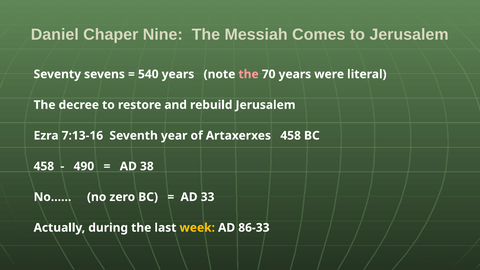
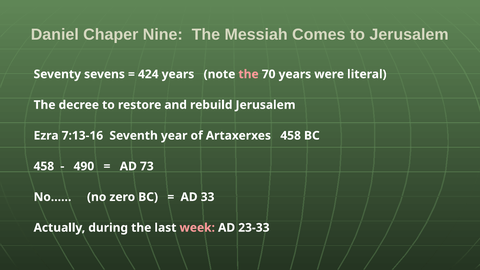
540: 540 -> 424 (148, 74)
38: 38 -> 73 (147, 166)
week colour: yellow -> pink (197, 228)
86-33: 86-33 -> 23-33 (254, 228)
